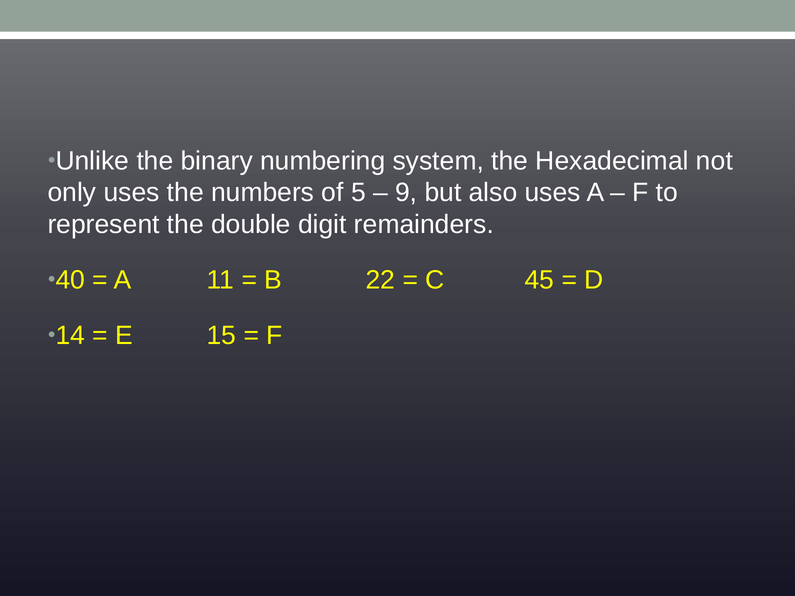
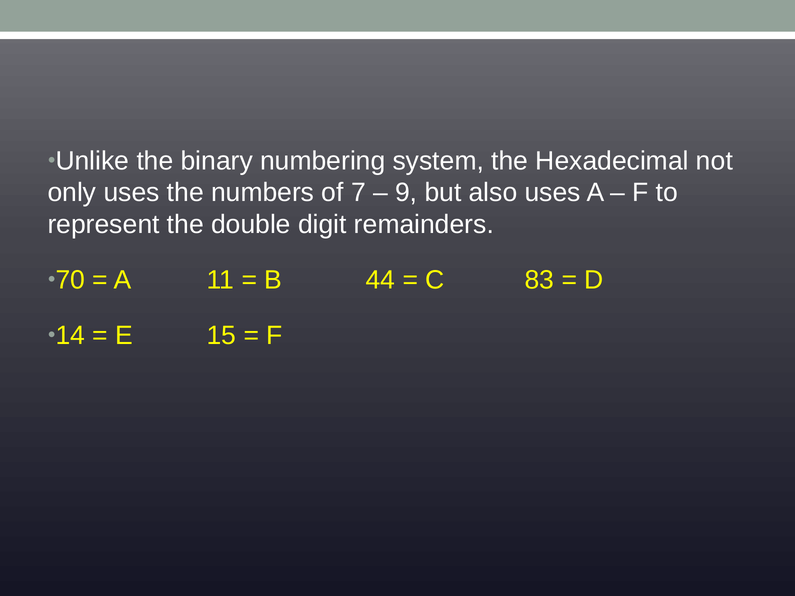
5: 5 -> 7 (358, 193)
40: 40 -> 70 (70, 280)
22: 22 -> 44 (380, 280)
45: 45 -> 83 (539, 280)
